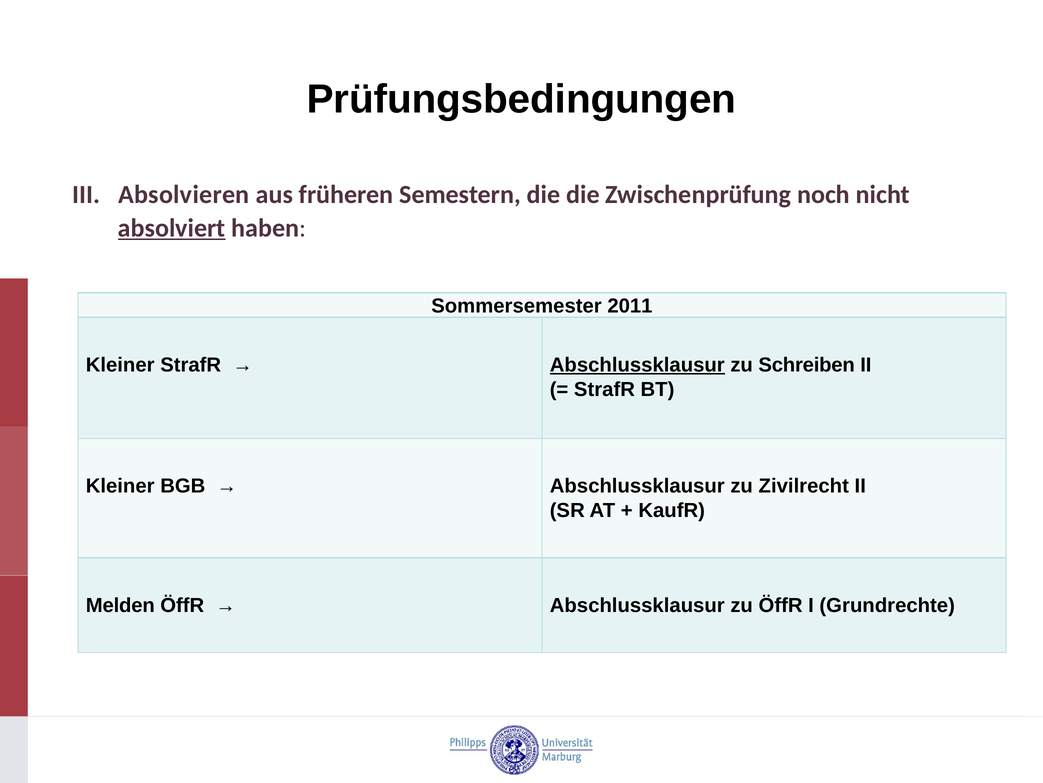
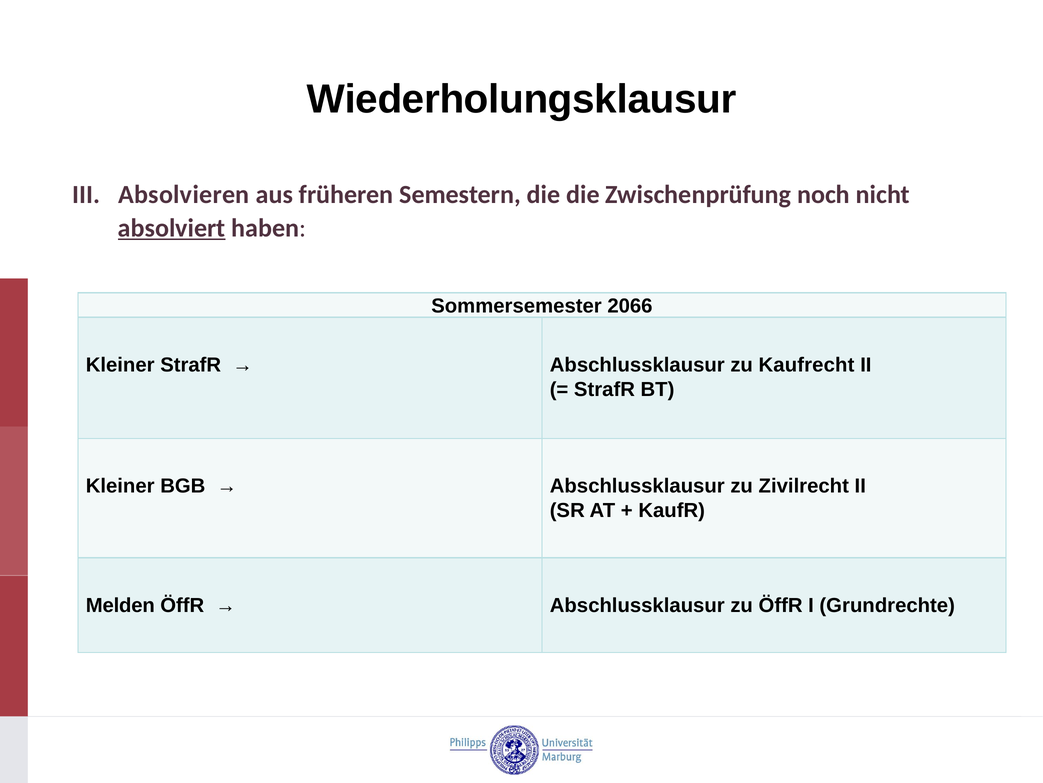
Prüfungsbedingungen: Prüfungsbedingungen -> Wiederholungsklausur (522, 99)
2011: 2011 -> 2066 (630, 306)
Abschlussklausur underline: present -> none (637, 365)
Schreiben: Schreiben -> Kaufrecht (806, 365)
